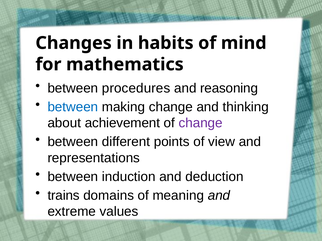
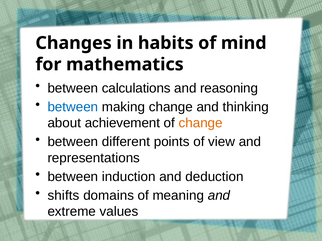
procedures: procedures -> calculations (136, 88)
change colour: purple -> orange (201, 123)
trains: trains -> shifts (63, 196)
